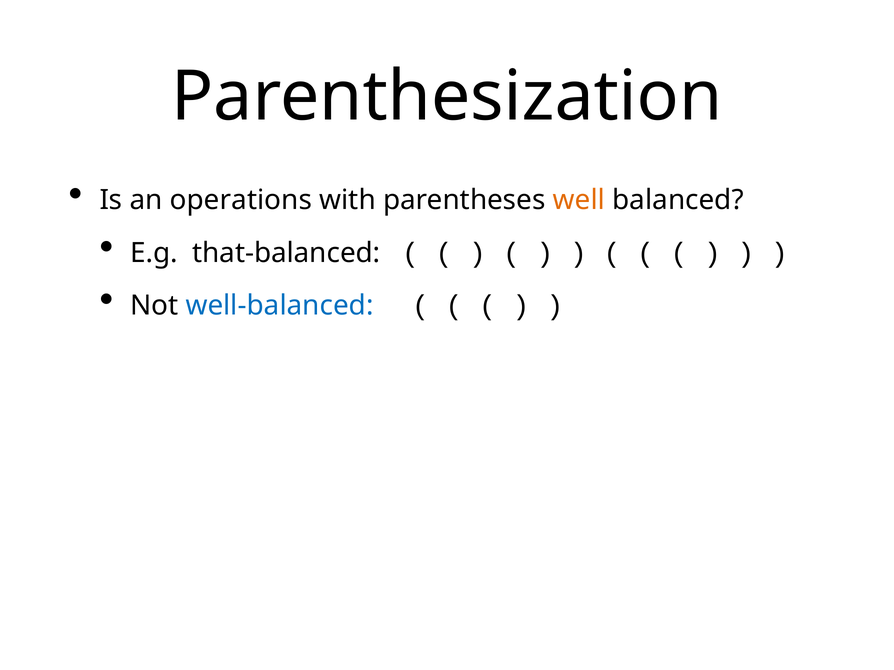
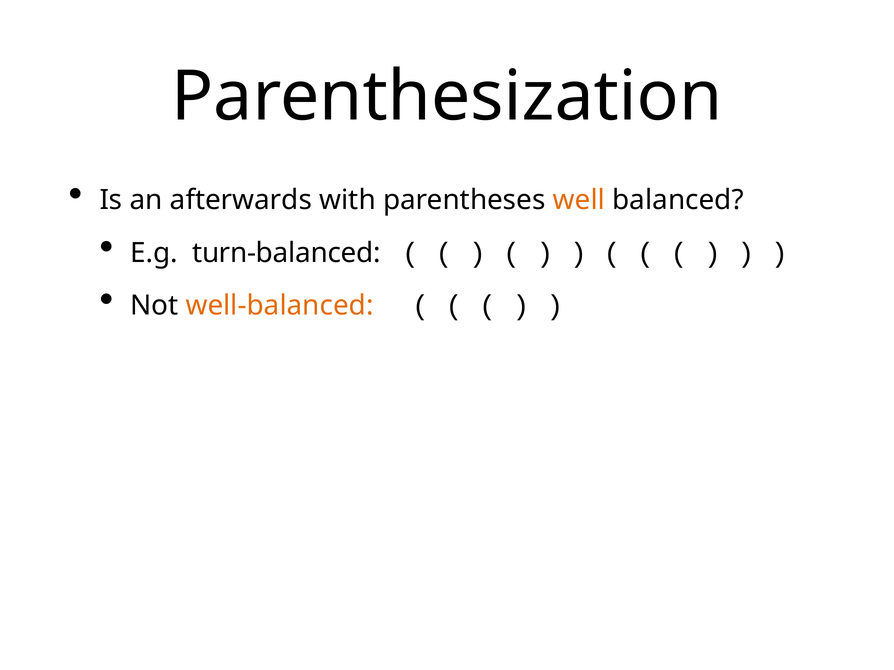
operations: operations -> afterwards (241, 200)
that-balanced: that-balanced -> turn-balanced (286, 253)
well-balanced colour: blue -> orange (280, 306)
